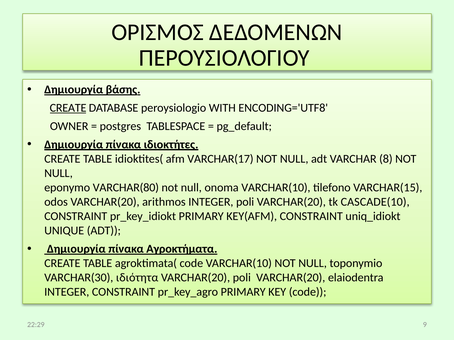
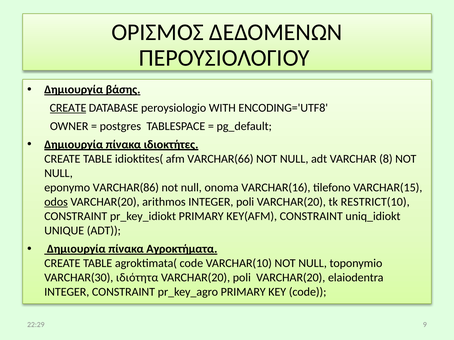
VARCHAR(17: VARCHAR(17 -> VARCHAR(66 (220, 159)
VARCHAR(80: VARCHAR(80 -> VARCHAR(86 (126, 188)
onoma VARCHAR(10: VARCHAR(10 -> VARCHAR(16 (276, 188)
odos underline: none -> present (56, 202)
CASCADE(10: CASCADE(10 -> RESTRICT(10 (375, 202)
